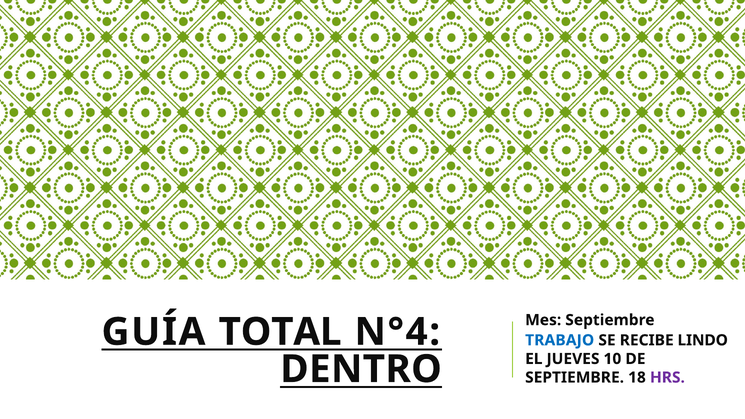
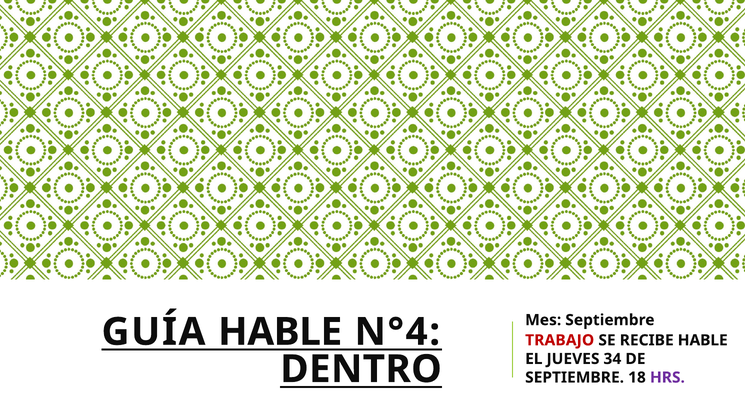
GUÍA TOTAL: TOTAL -> HABLE (280, 332)
TRABAJO colour: blue -> red (560, 340)
RECIBE LINDO: LINDO -> HABLE (703, 340)
10: 10 -> 34 (612, 359)
